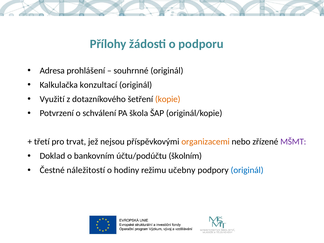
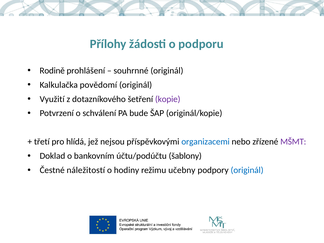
Adresa: Adresa -> Rodině (52, 71)
konzultací: konzultací -> povědomí (98, 85)
kopie colour: orange -> purple (168, 99)
škola: škola -> bude (139, 113)
trvat: trvat -> hlídá (76, 142)
organizacemi colour: orange -> blue (206, 142)
školním: školním -> šablony (185, 156)
